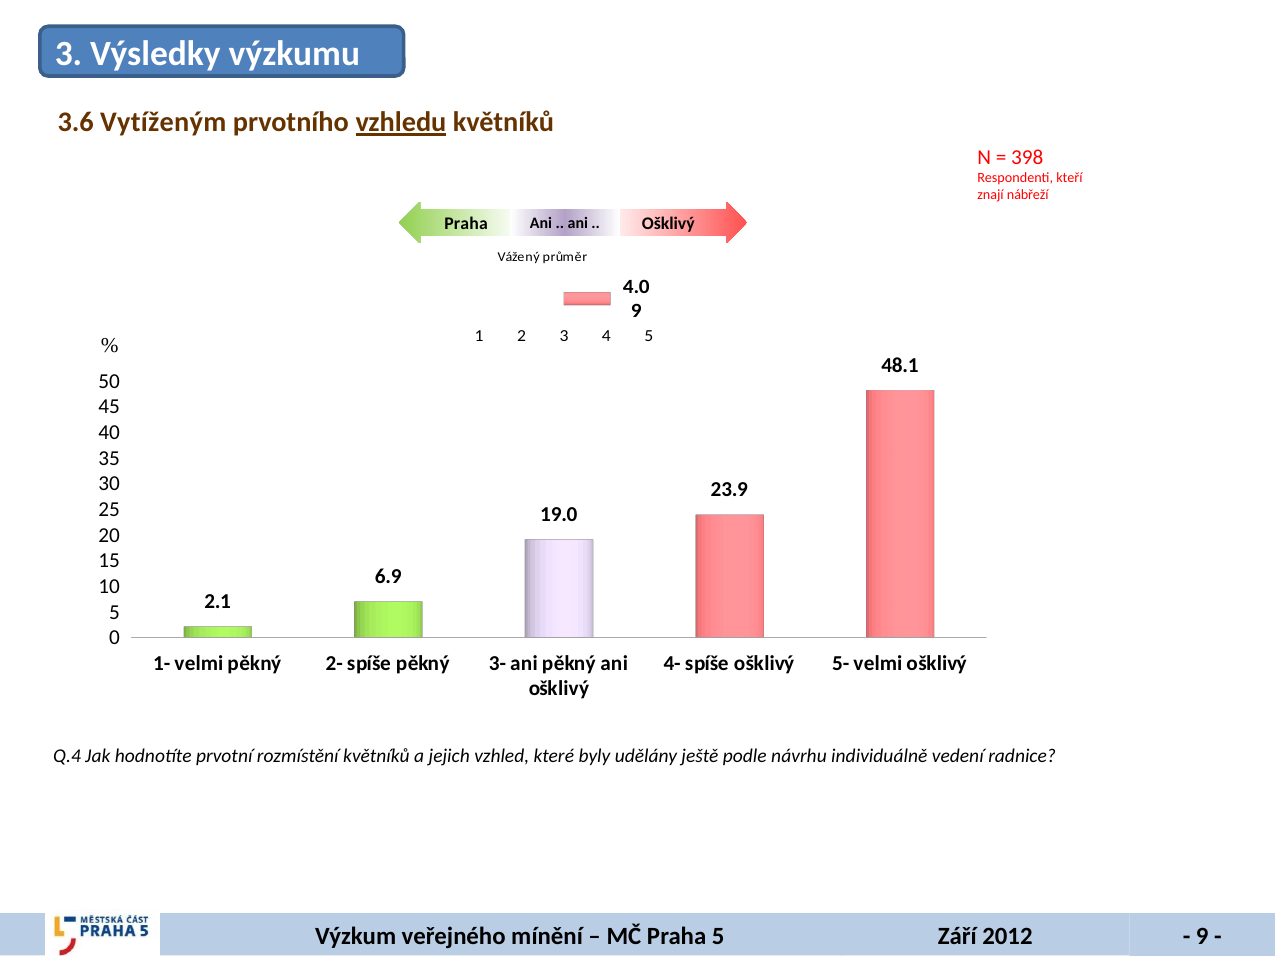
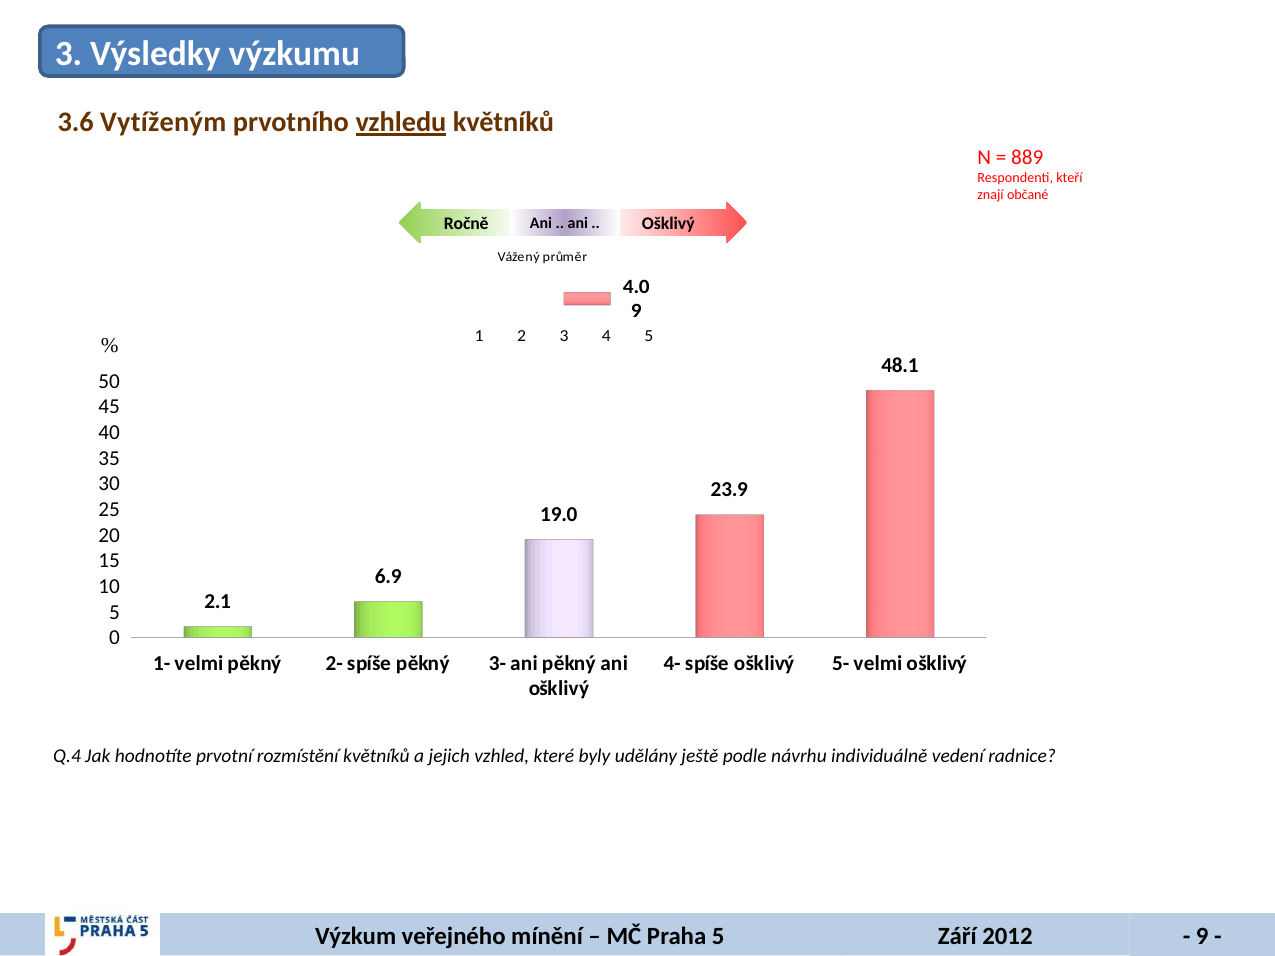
398: 398 -> 889 (1027, 157)
nábřeží: nábřeží -> občané (1028, 195)
Praha: Praha -> Ročně (466, 224)
